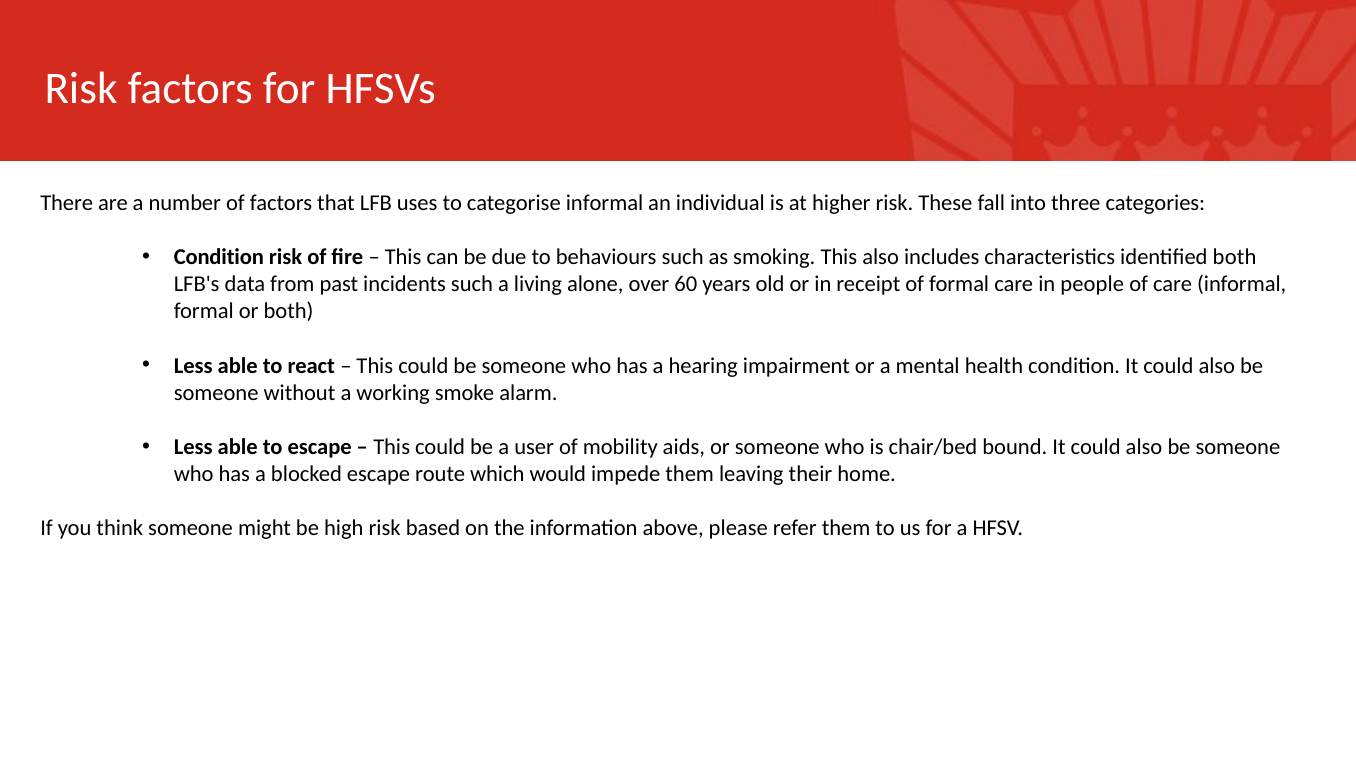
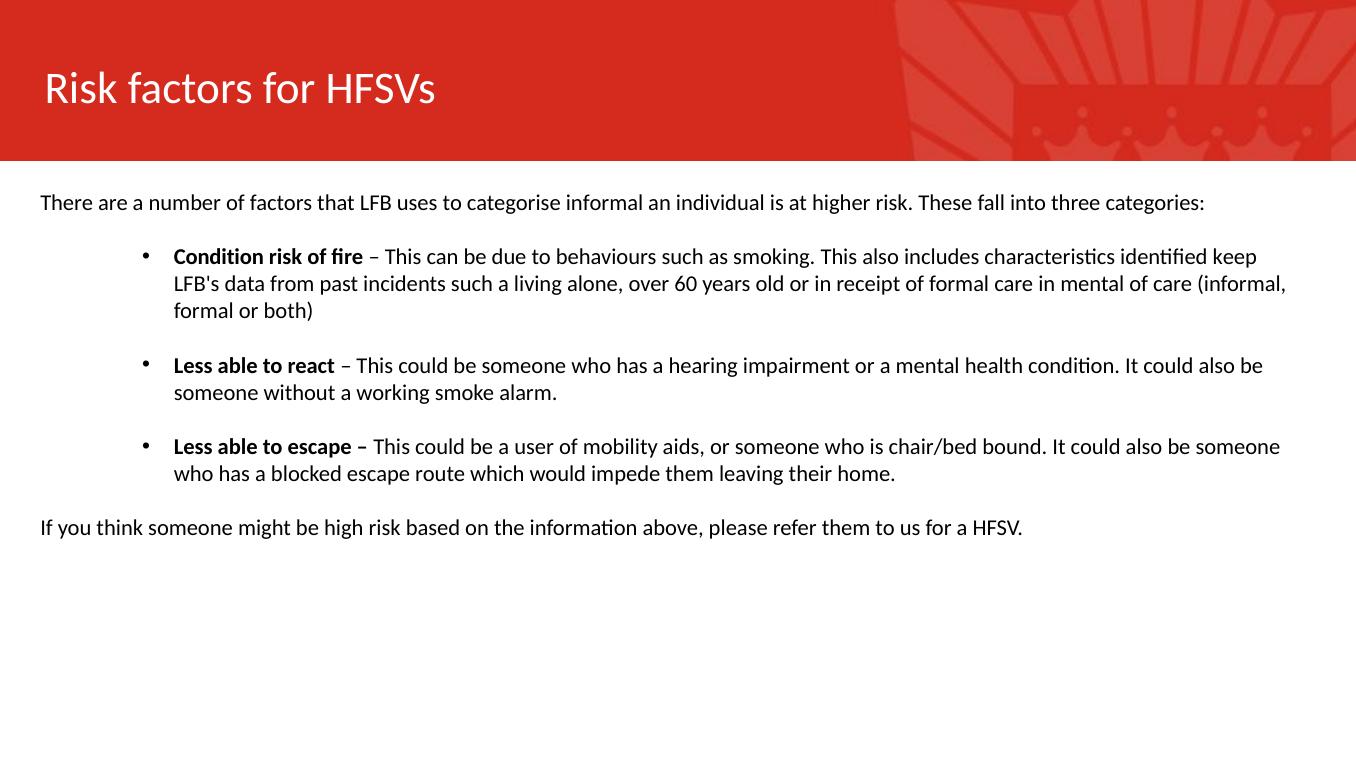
identified both: both -> keep (1235, 257)
in people: people -> mental (1092, 284)
